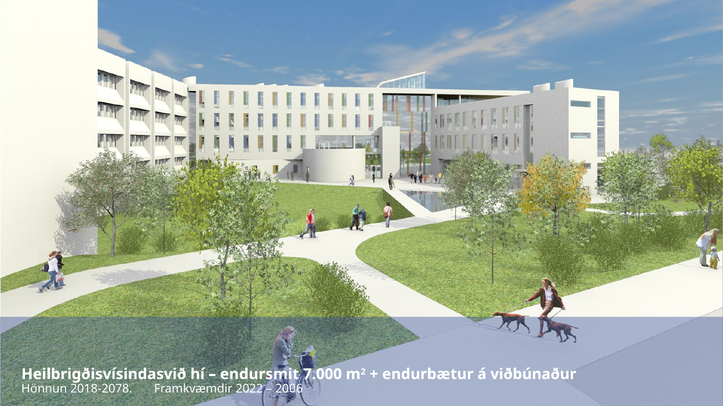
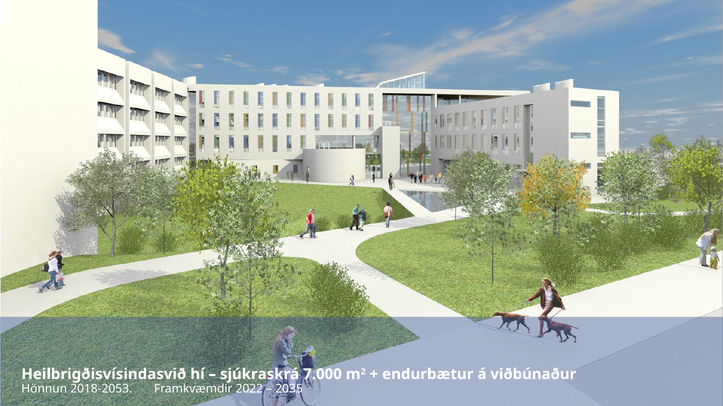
endursmit: endursmit -> sjúkraskrá (260, 375)
2018-2078: 2018-2078 -> 2018-2053 (101, 389)
2006: 2006 -> 2035 (289, 389)
